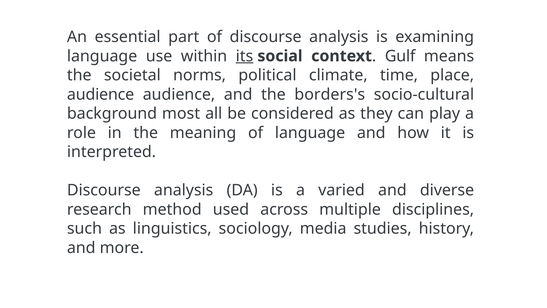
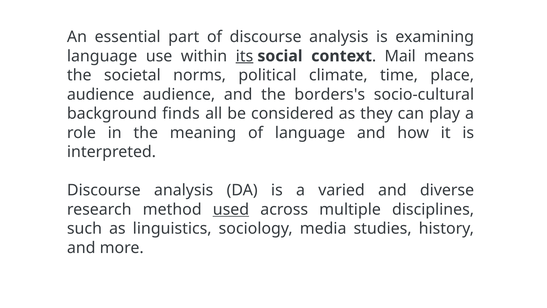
Gulf: Gulf -> Mail (400, 56)
most: most -> finds (181, 113)
used underline: none -> present (231, 209)
